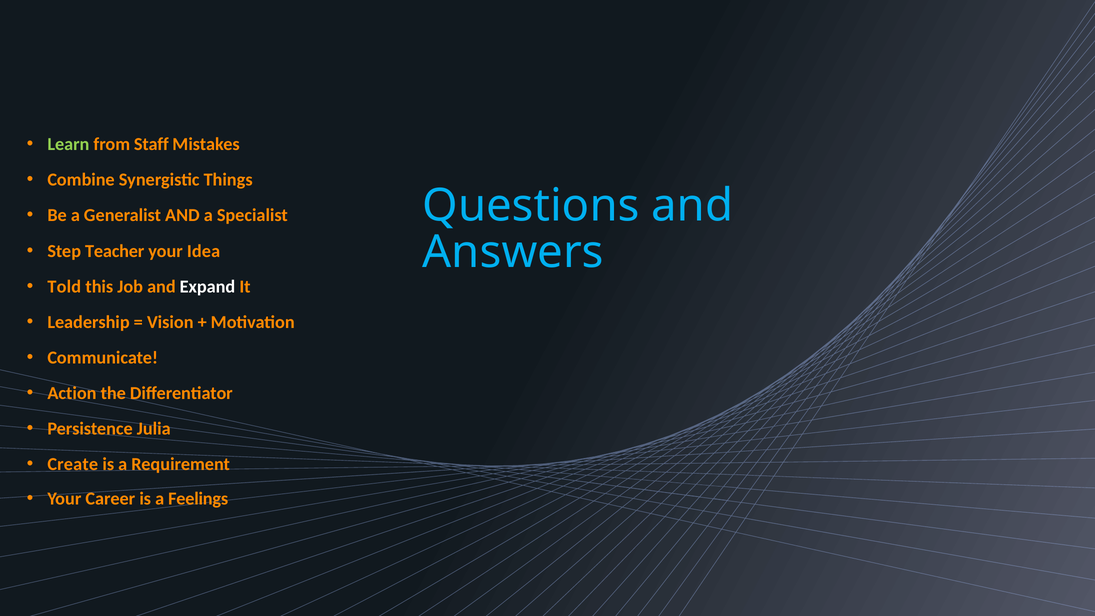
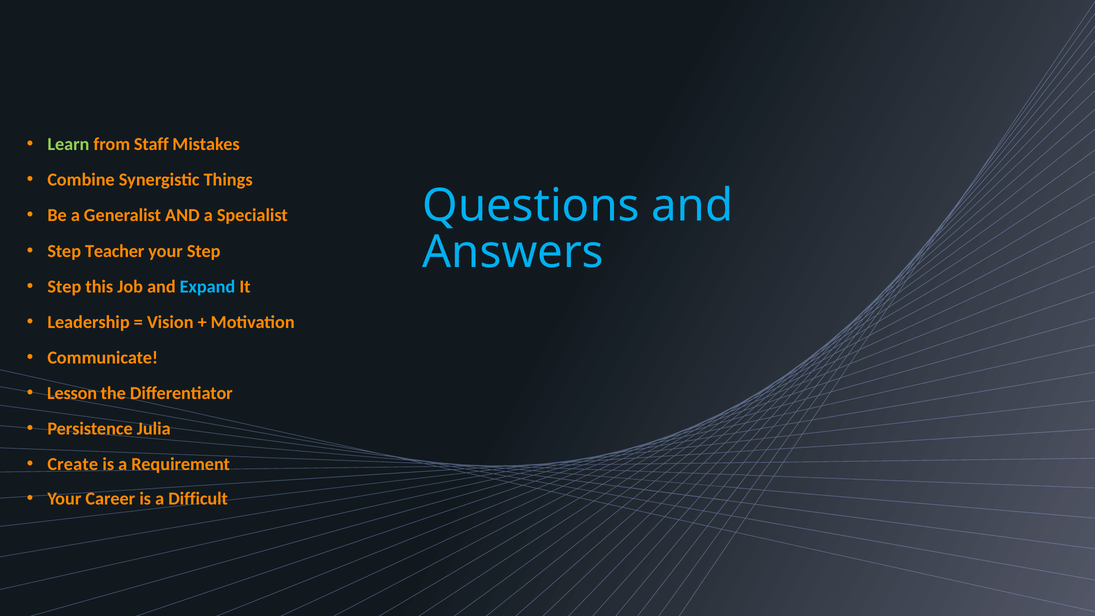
your Idea: Idea -> Step (204, 251)
Told: Told -> Step (64, 287)
Expand colour: white -> light blue (207, 287)
Action: Action -> Lesson (72, 393)
Feelings: Feelings -> Difficult (198, 498)
